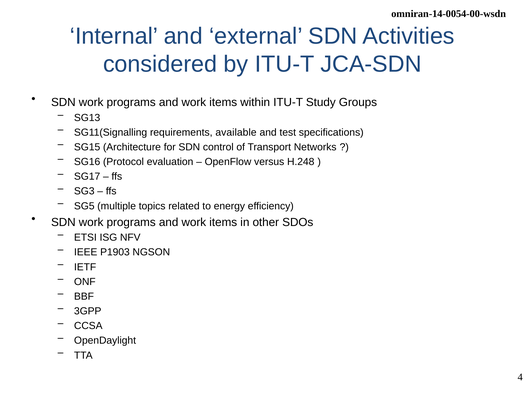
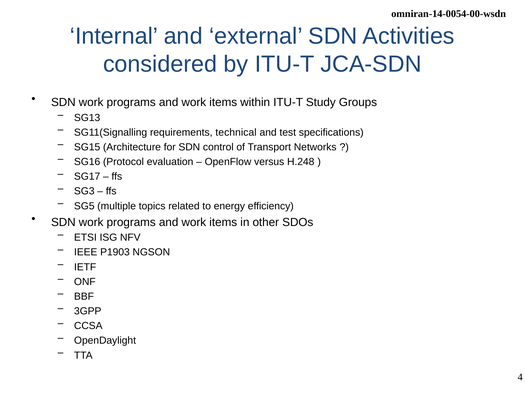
available: available -> technical (236, 132)
